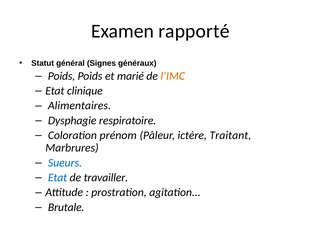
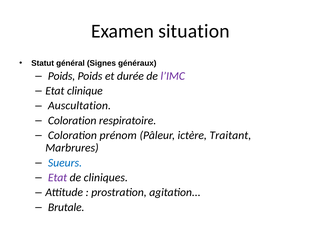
rapporté: rapporté -> situation (194, 31)
marié: marié -> durée (130, 76)
l’IMC colour: orange -> purple (173, 76)
Alimentaires: Alimentaires -> Auscultation (79, 106)
Dysphagie: Dysphagie -> Coloration (72, 120)
Etat colour: blue -> purple (58, 177)
travailler: travailler -> cliniques (106, 177)
